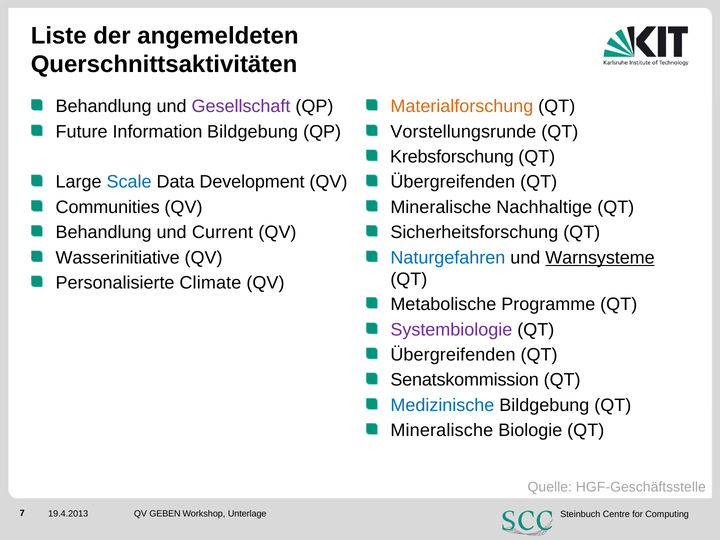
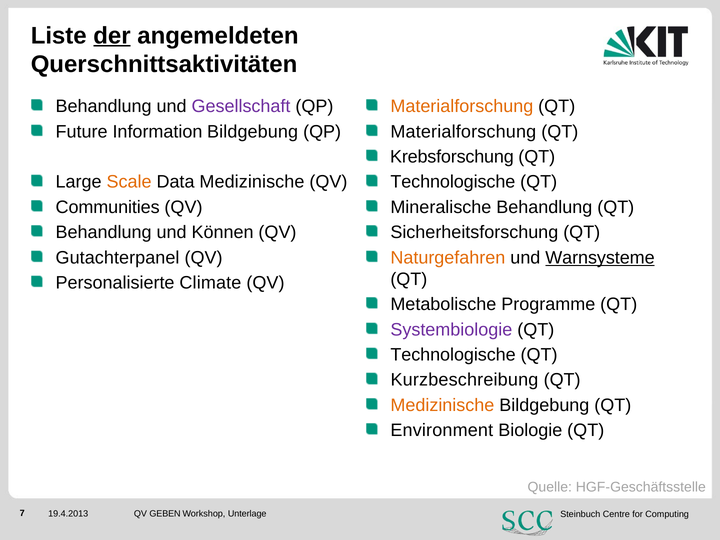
der underline: none -> present (112, 36)
Vorstellungsrunde: Vorstellungsrunde -> Materialforschung (463, 132)
Scale colour: blue -> orange (129, 182)
Data Development: Development -> Medizinische (252, 182)
Übergreifenden: Übergreifenden -> Technologische (453, 182)
Mineralische Nachhaltige: Nachhaltige -> Behandlung (544, 207)
Current: Current -> Können (223, 232)
Wasserinitiative: Wasserinitiative -> Gutachterpanel (118, 258)
Naturgefahren colour: blue -> orange (448, 258)
Übergreifenden: Übergreifenden -> Technologische (453, 355)
Senatskommission: Senatskommission -> Kurzbeschreibung (464, 380)
Medizinische colour: blue -> orange (442, 405)
Mineralische: Mineralische -> Environment (442, 430)
